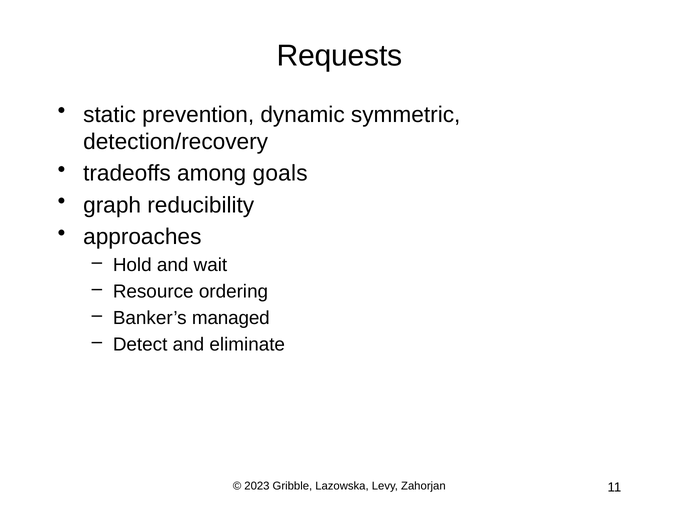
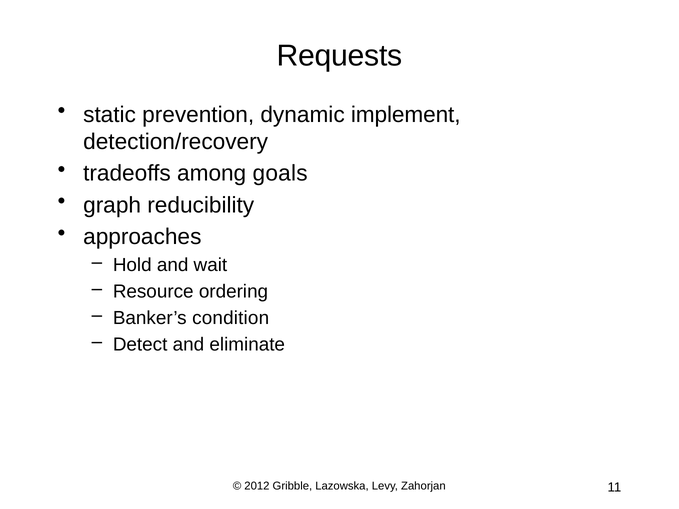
symmetric: symmetric -> implement (406, 115)
managed: managed -> condition (231, 318)
2023: 2023 -> 2012 (257, 486)
